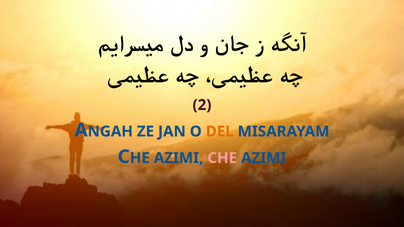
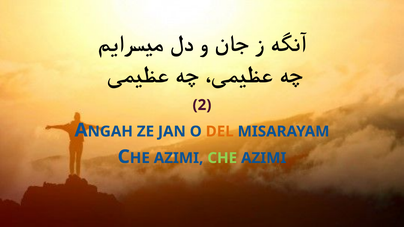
CHE colour: pink -> light green (222, 158)
